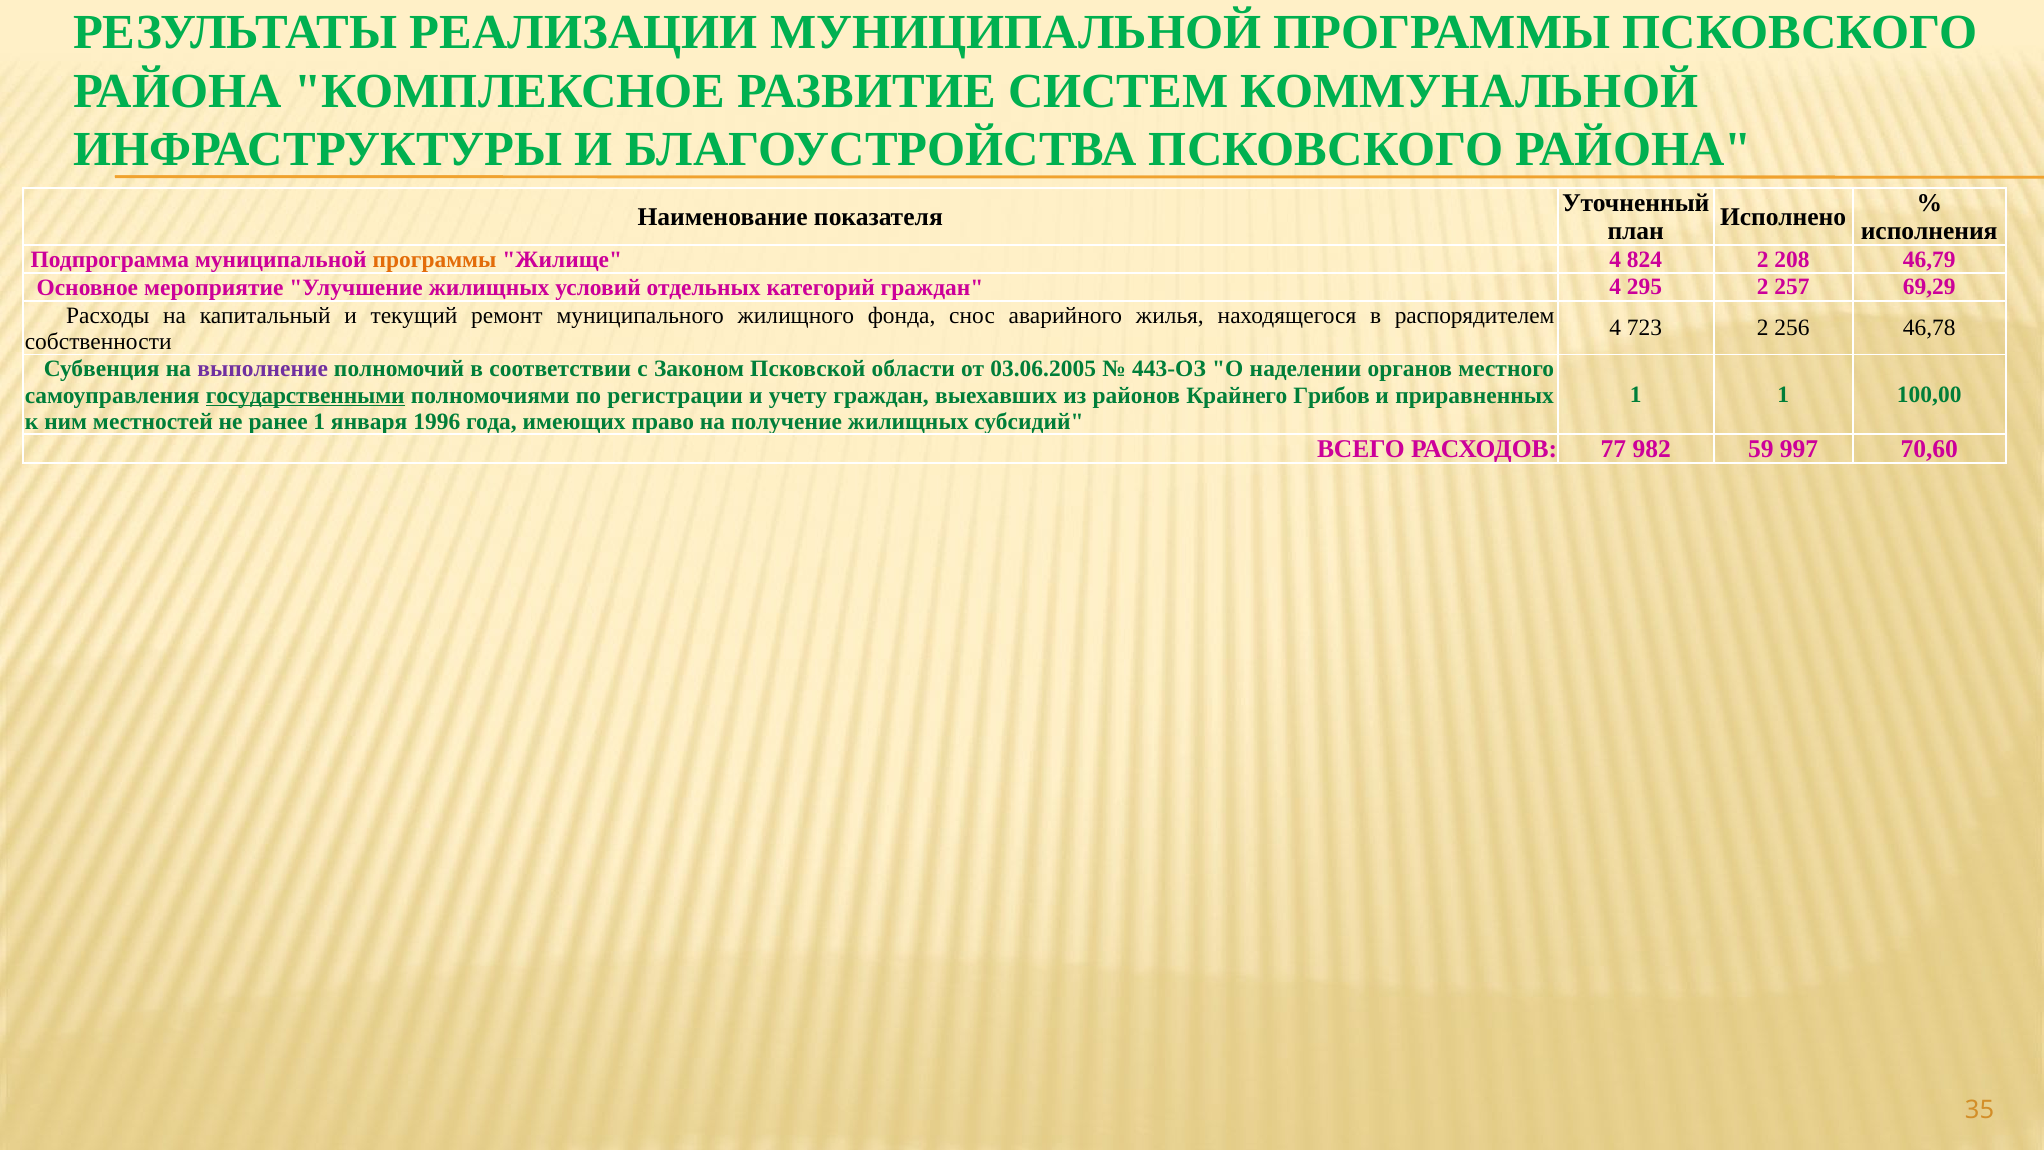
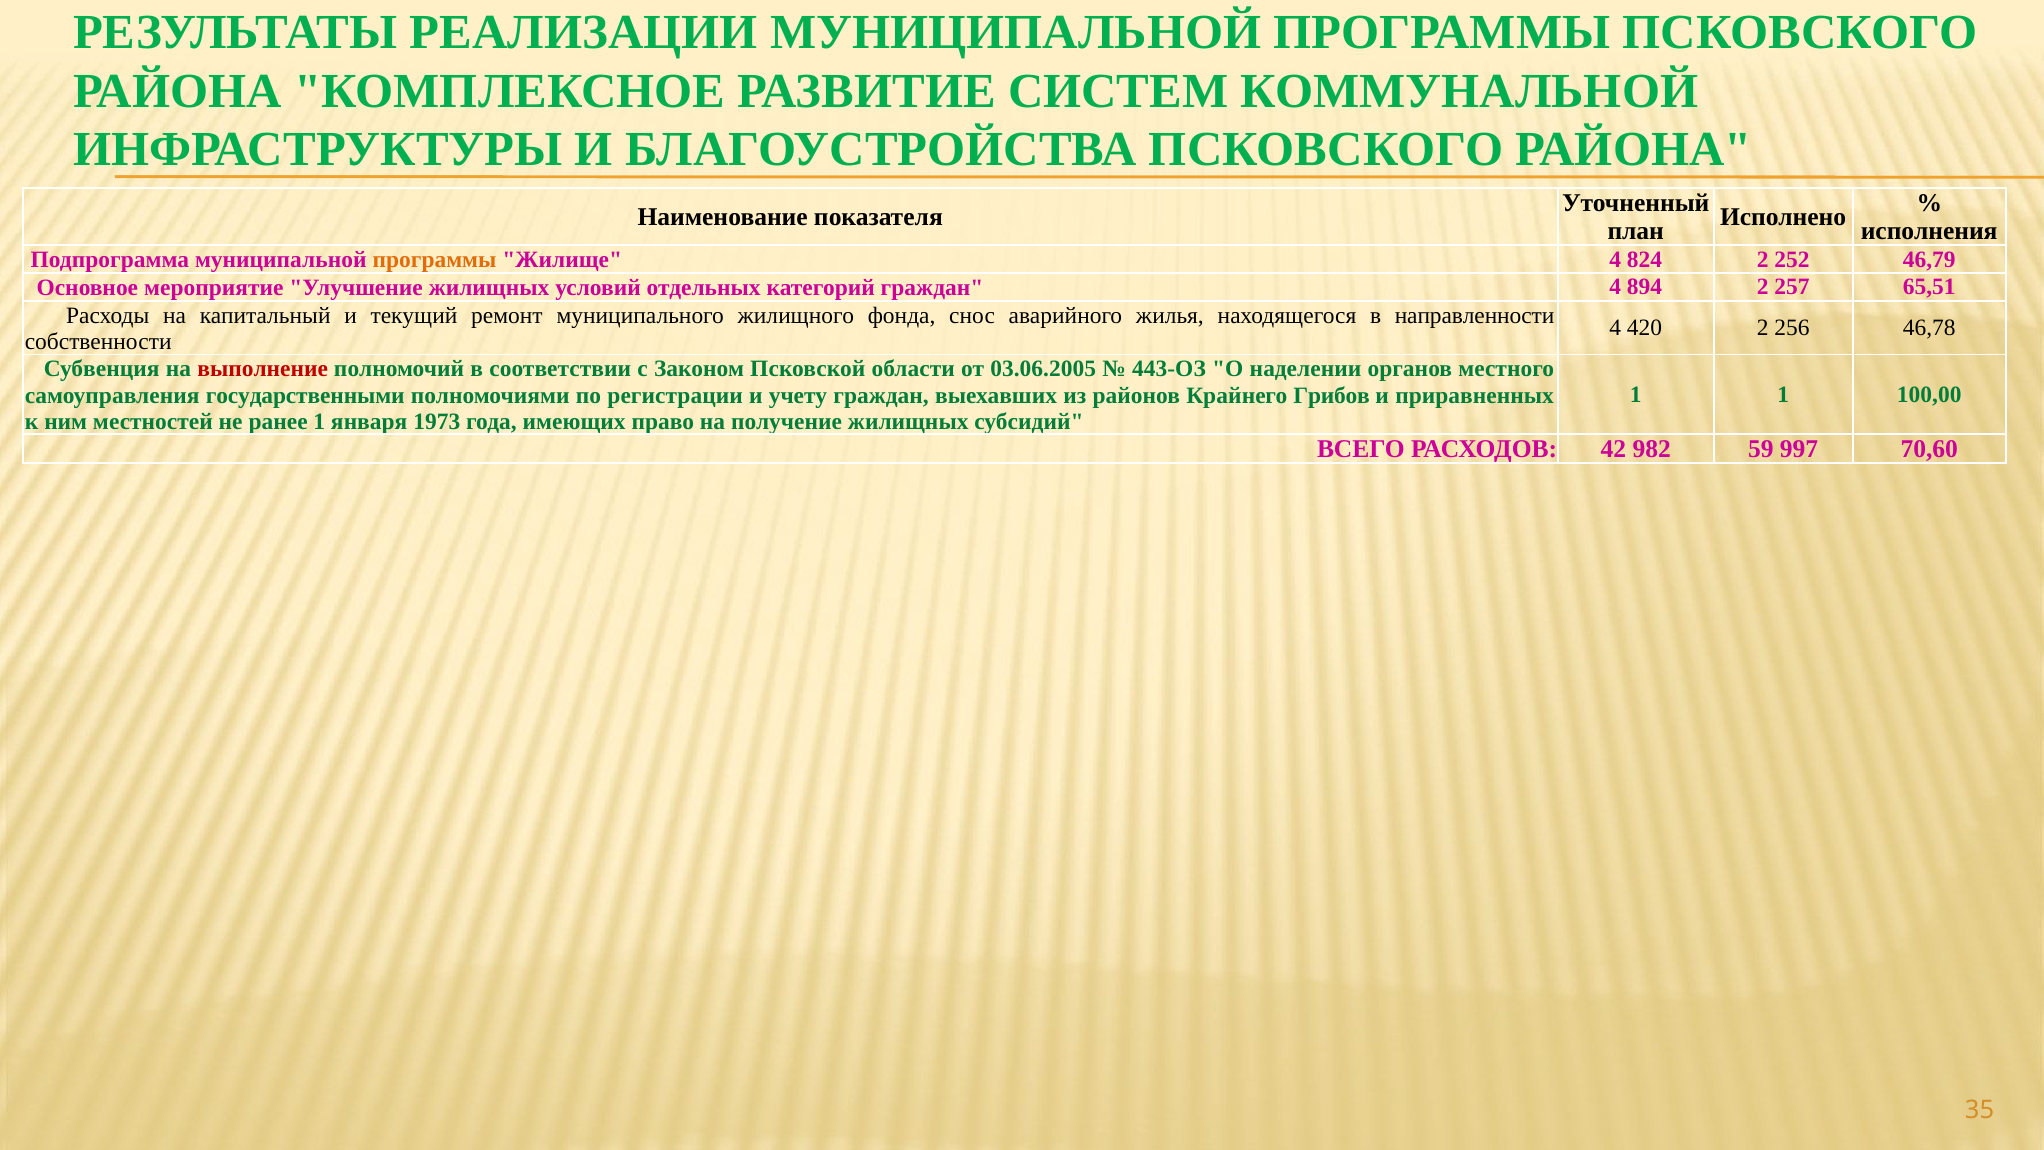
208: 208 -> 252 (1792, 259)
295: 295 -> 894 (1645, 287)
69,29: 69,29 -> 65,51 (1929, 287)
распорядителем: распорядителем -> направленности (1475, 315)
723: 723 -> 420 (1645, 328)
выполнение colour: purple -> red (263, 369)
государственными underline: present -> none (305, 395)
1996: 1996 -> 1973 (437, 421)
77: 77 -> 42 (1613, 449)
